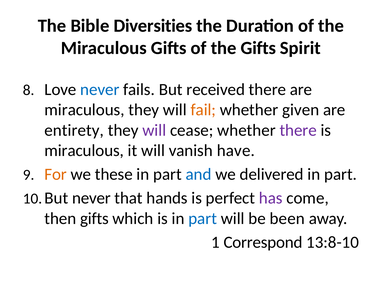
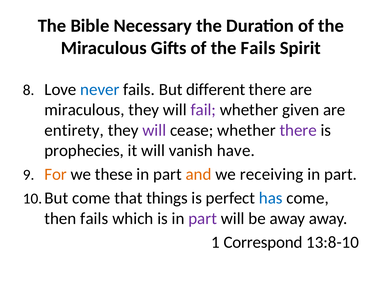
Diversities: Diversities -> Necessary (153, 26)
the Gifts: Gifts -> Fails (258, 48)
received: received -> different (216, 90)
fail colour: orange -> purple (203, 110)
miraculous: miraculous -> prophecies (84, 151)
and colour: blue -> orange (199, 175)
delivered: delivered -> receiving (272, 175)
But never: never -> come (91, 198)
hands: hands -> things (167, 198)
has colour: purple -> blue (271, 198)
then gifts: gifts -> fails (94, 219)
part colour: blue -> purple (203, 219)
be been: been -> away (287, 219)
